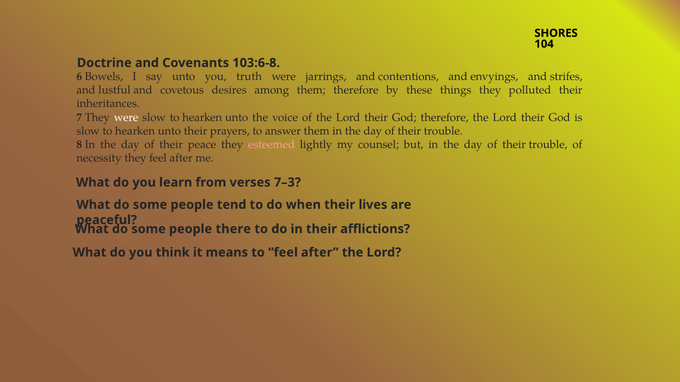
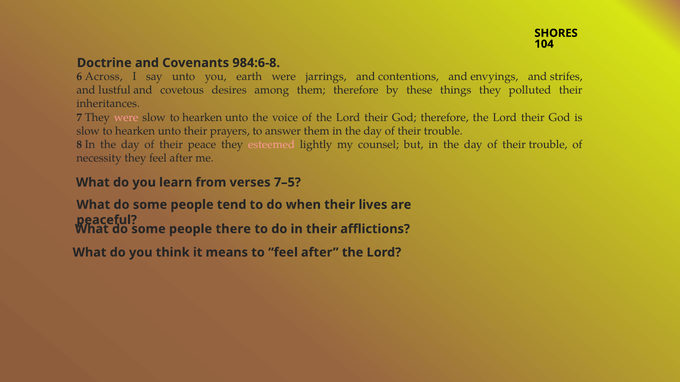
103:6-8: 103:6-8 -> 984:6-8 (256, 63)
Bowels: Bowels -> Across (104, 77)
truth: truth -> earth (249, 77)
were colour: white -> pink (126, 117)
7–3: 7–3 -> 7–5 (287, 183)
